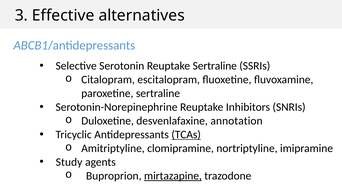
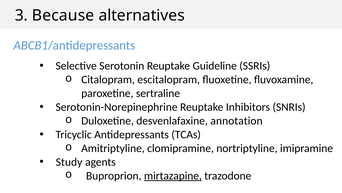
Effective: Effective -> Because (63, 15)
Reuptake Sertraline: Sertraline -> Guideline (215, 66)
TCAs underline: present -> none (186, 134)
